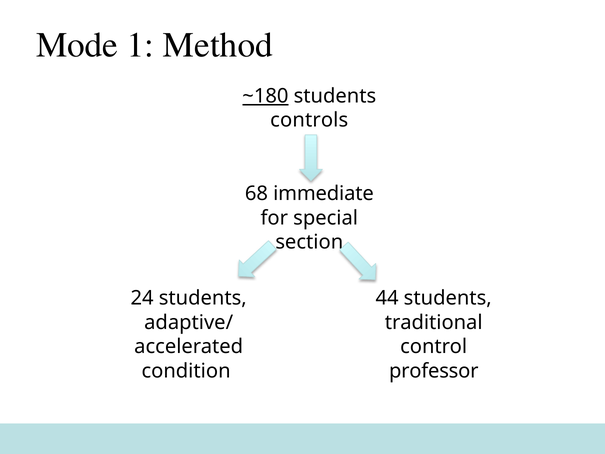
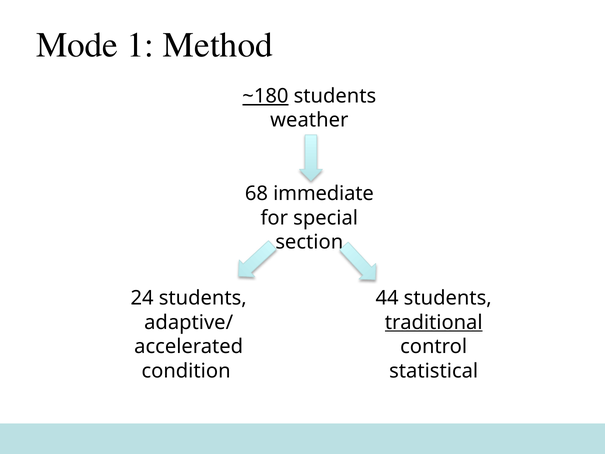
controls: controls -> weather (309, 120)
traditional underline: none -> present (434, 322)
professor: professor -> statistical (434, 371)
